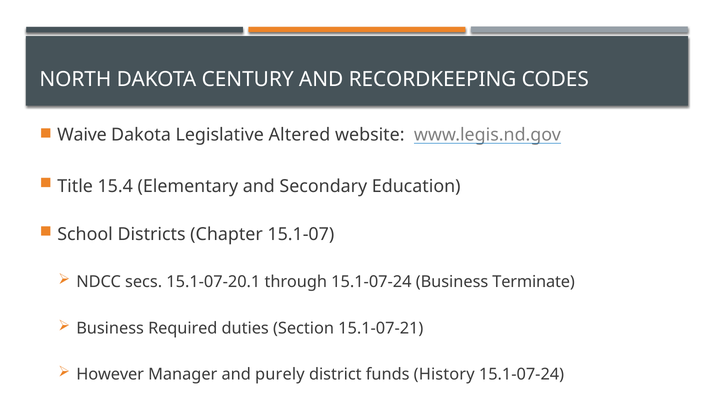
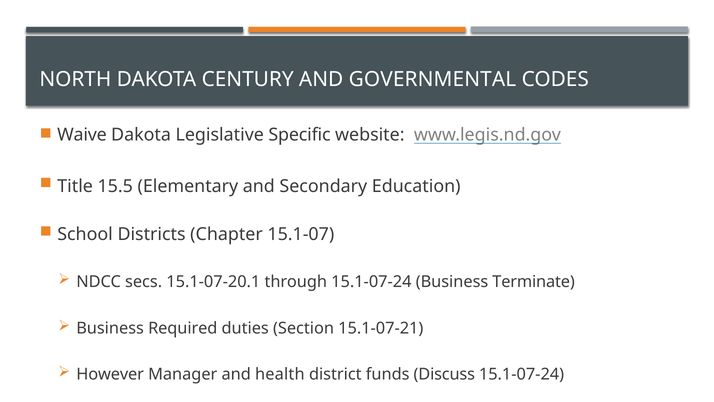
RECORDKEEPING: RECORDKEEPING -> GOVERNMENTAL (432, 79)
Altered: Altered -> Specific (300, 135)
15.4: 15.4 -> 15.5 (115, 186)
purely: purely -> health (280, 374)
History: History -> Discuss (444, 374)
